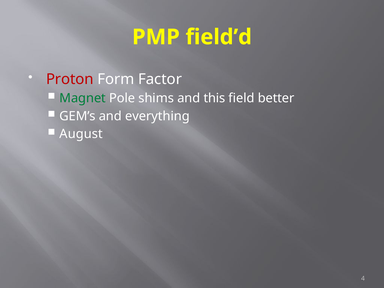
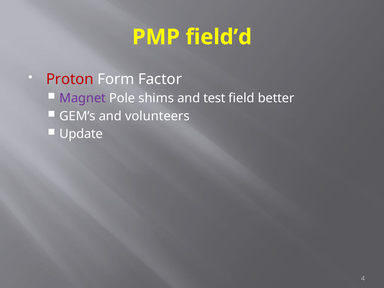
Magnet colour: green -> purple (83, 98)
this: this -> test (214, 98)
everything: everything -> volunteers (157, 116)
August: August -> Update (81, 134)
